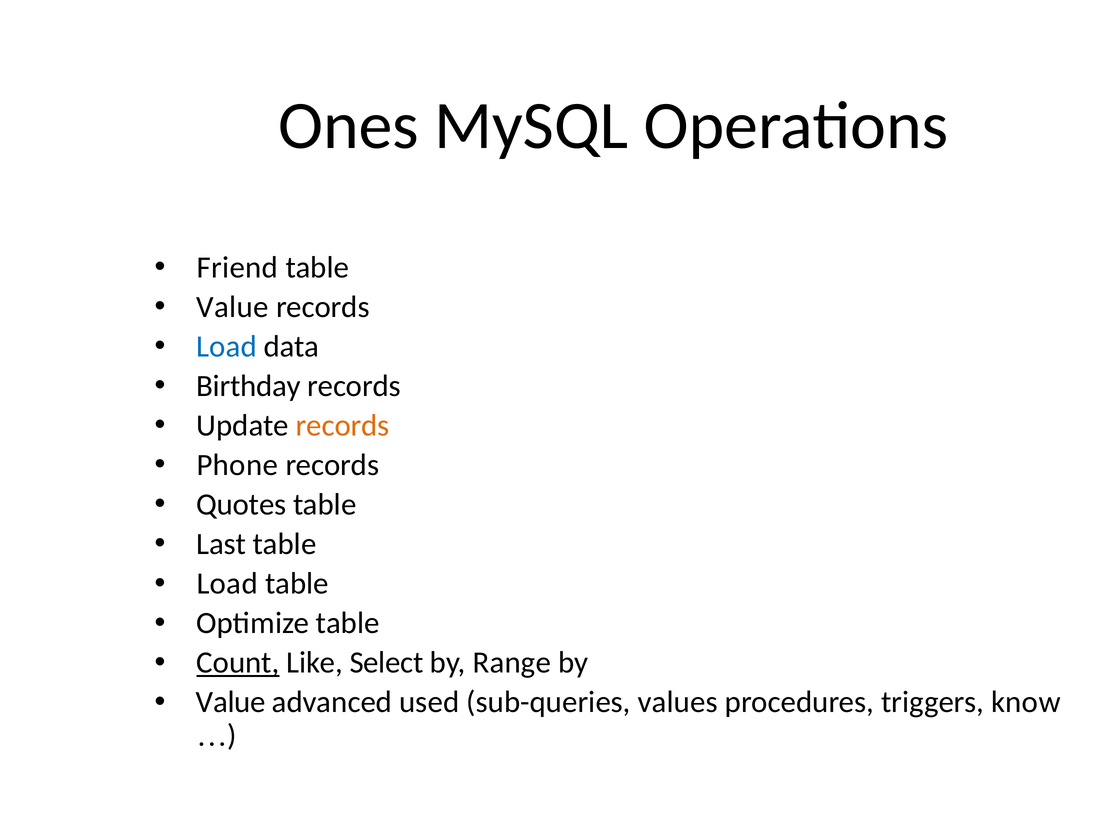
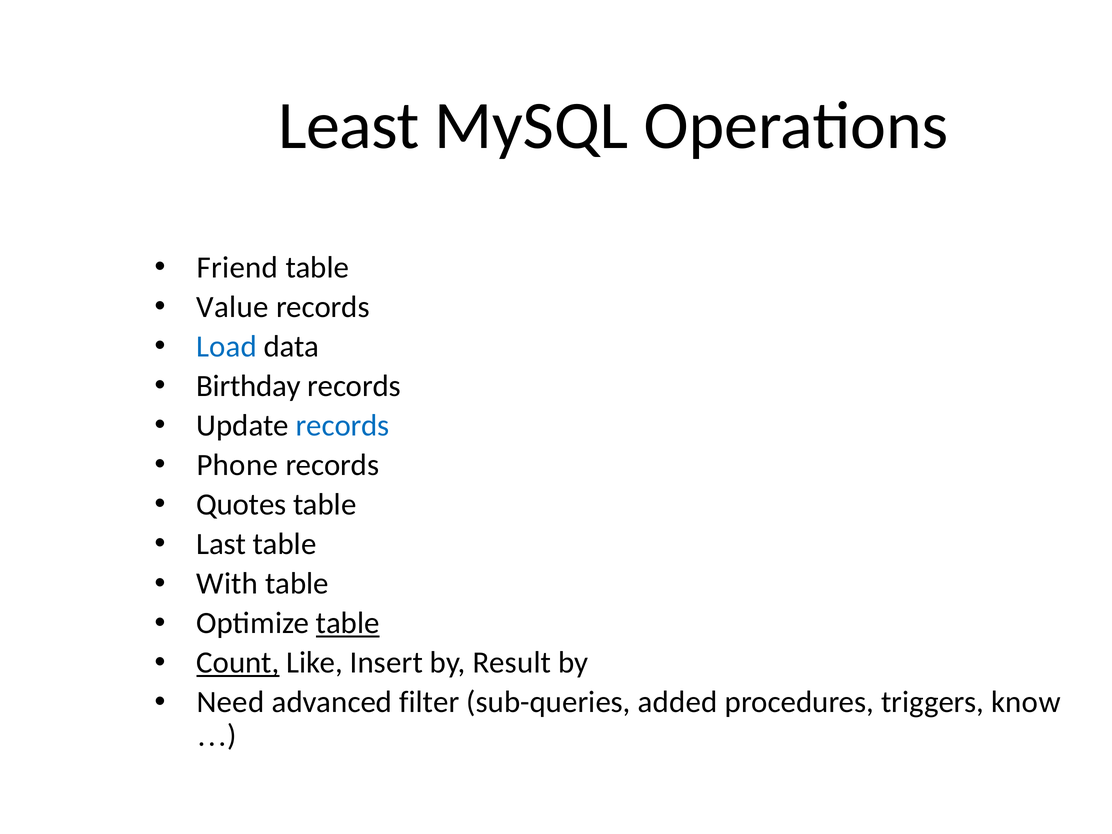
Ones: Ones -> Least (349, 126)
records colour: orange -> blue (343, 425)
Load: Load -> With (227, 584)
table underline: none -> present (348, 623)
Select: Select -> Insert (386, 663)
Range: Range -> Result (512, 663)
Value: Value -> Need (230, 702)
used: used -> filter (429, 702)
values: values -> added (678, 702)
